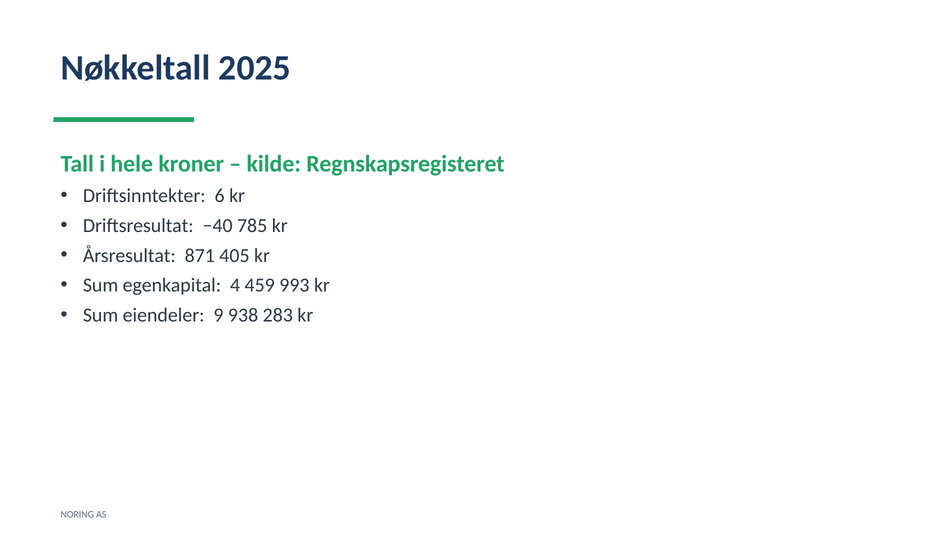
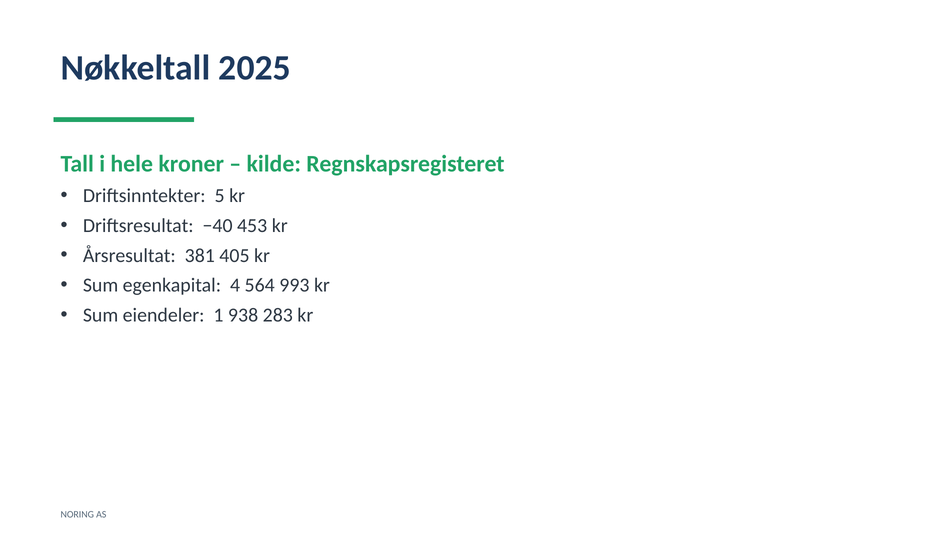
6: 6 -> 5 (220, 196)
785: 785 -> 453 (252, 226)
871: 871 -> 381 (200, 255)
459: 459 -> 564 (260, 285)
9: 9 -> 1 (218, 315)
